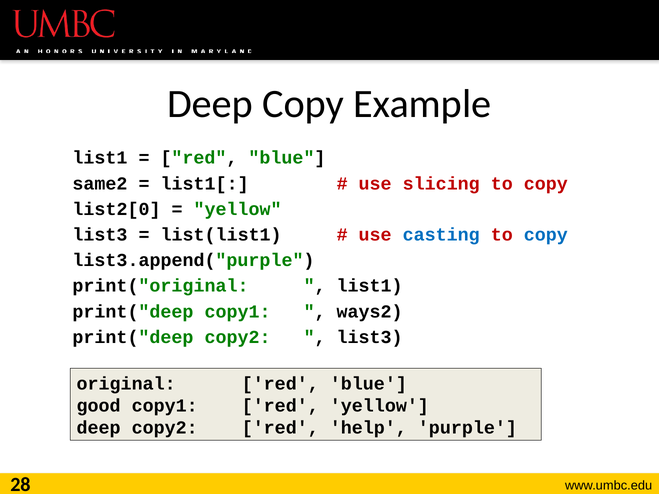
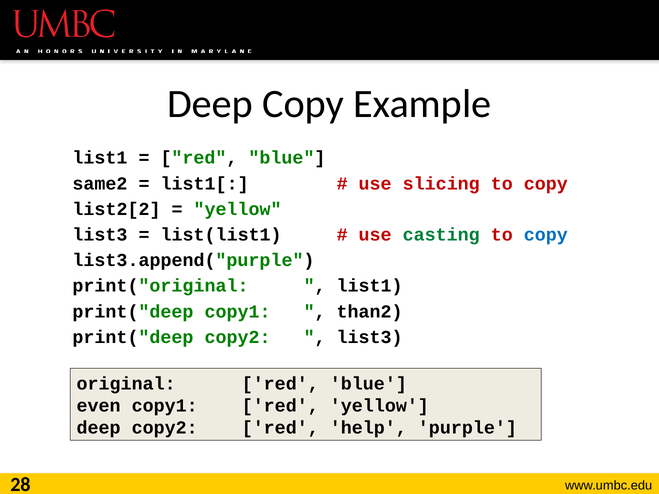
list2[0: list2[0 -> list2[2 (116, 209)
casting colour: blue -> green (441, 235)
ways2: ways2 -> than2 (370, 312)
good: good -> even (99, 406)
